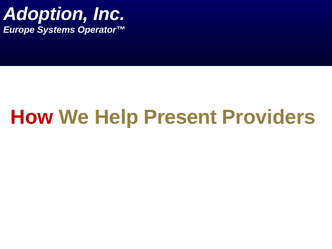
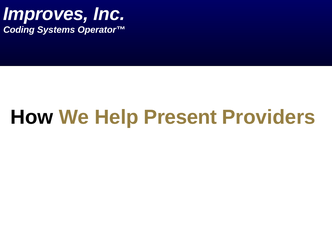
Adoption: Adoption -> Improves (46, 14)
Europe: Europe -> Coding (19, 30)
How colour: red -> black (32, 117)
